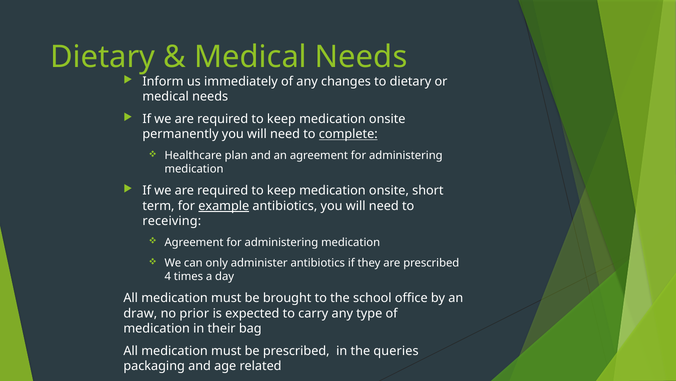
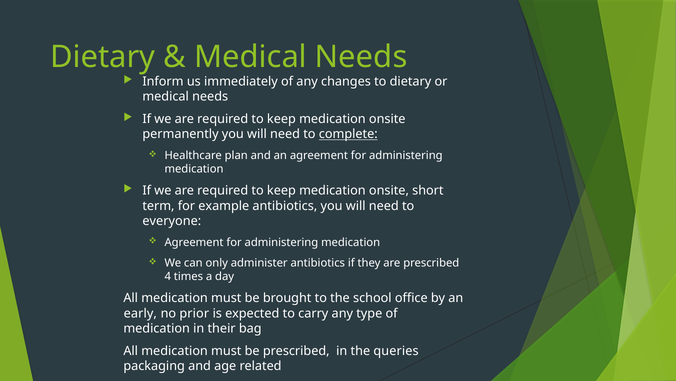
example underline: present -> none (224, 206)
receiving: receiving -> everyone (172, 221)
draw: draw -> early (140, 313)
